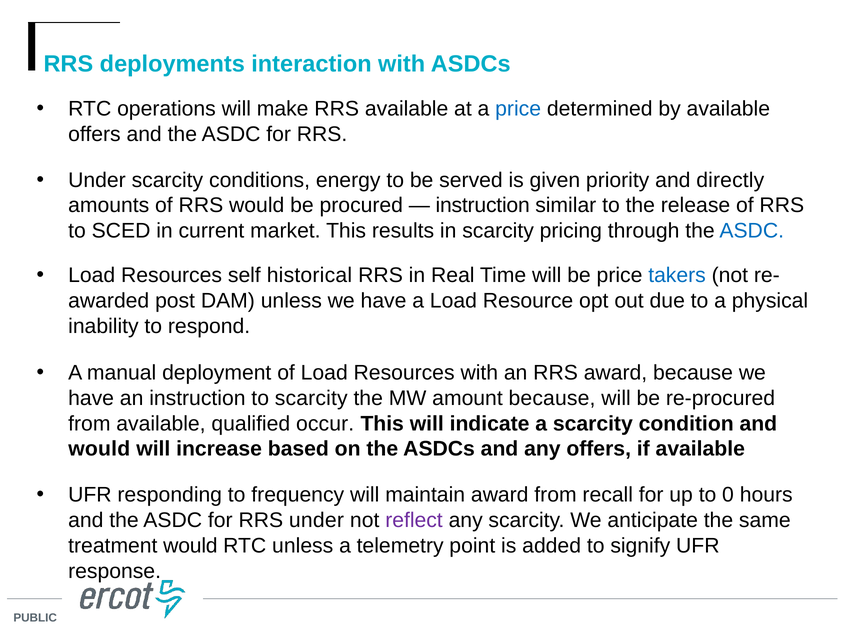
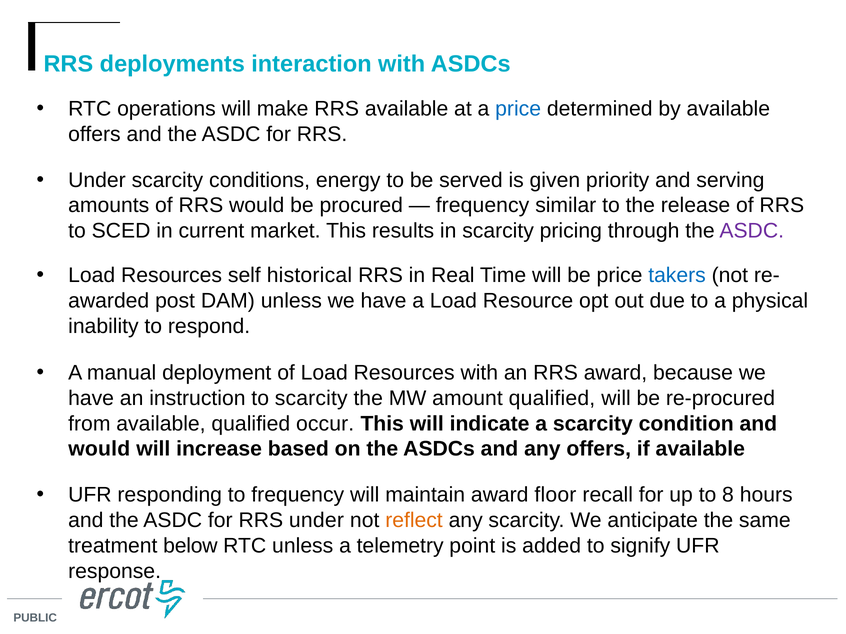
directly: directly -> serving (730, 180)
instruction: instruction -> frequency (483, 206)
ASDC colour: blue -> purple (752, 231)
amount because: because -> qualified (552, 399)
award from: from -> floor (555, 495)
0: 0 -> 8 (728, 495)
reflect colour: purple -> orange (414, 521)
treatment would: would -> below (190, 546)
